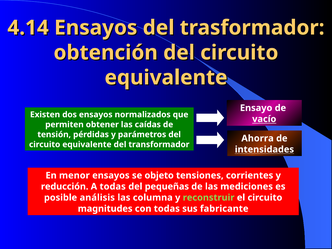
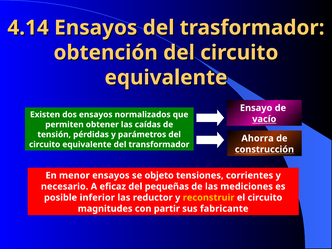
intensidades: intensidades -> construcción (264, 149)
reducción: reducción -> necesario (65, 187)
A todas: todas -> eficaz (113, 187)
análisis: análisis -> inferior (97, 198)
columna: columna -> reductor (153, 198)
reconstruir colour: light green -> yellow (209, 198)
con todas: todas -> partir (167, 209)
